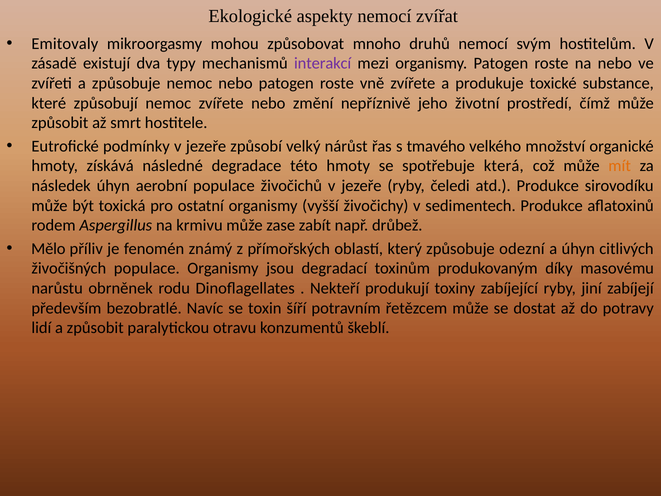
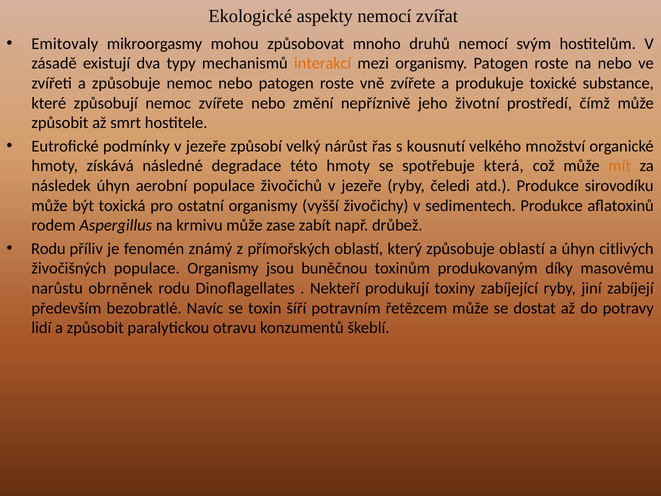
interakcí colour: purple -> orange (323, 63)
tmavého: tmavého -> kousnutí (436, 146)
Mělo: Mělo -> Rodu (48, 249)
způsobuje odezní: odezní -> oblastí (522, 249)
degradací: degradací -> buněčnou (334, 268)
